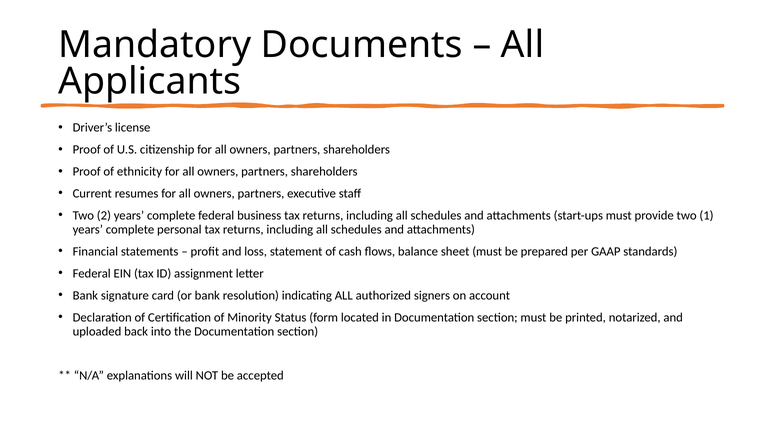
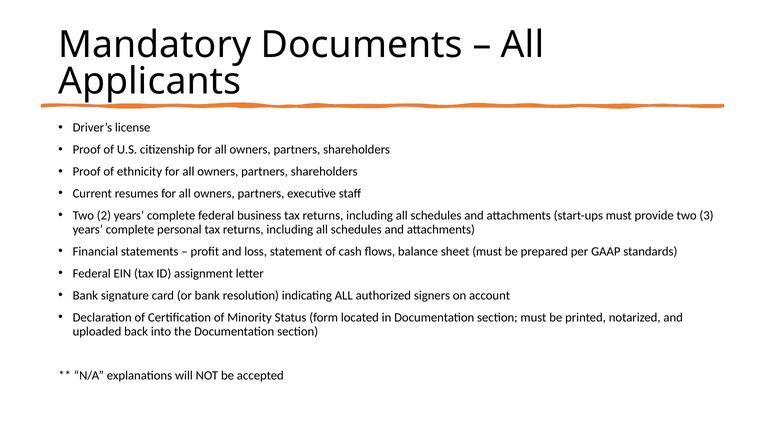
1: 1 -> 3 (707, 216)
